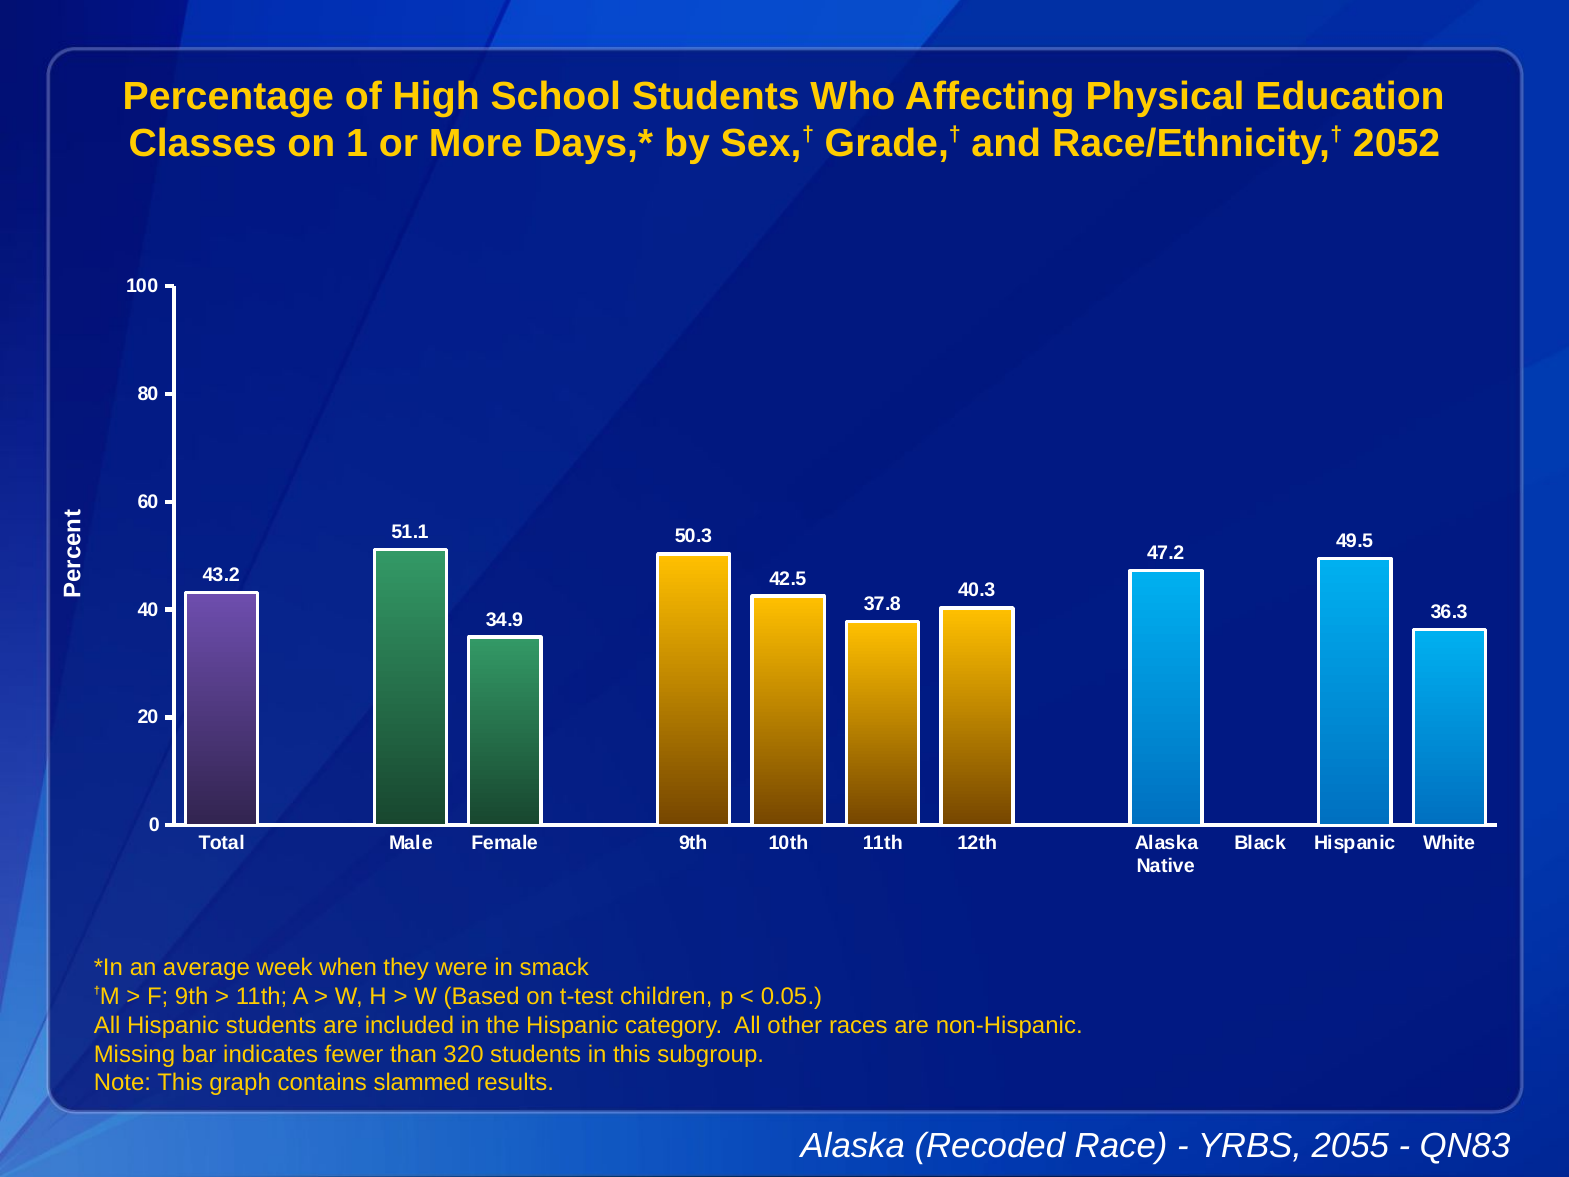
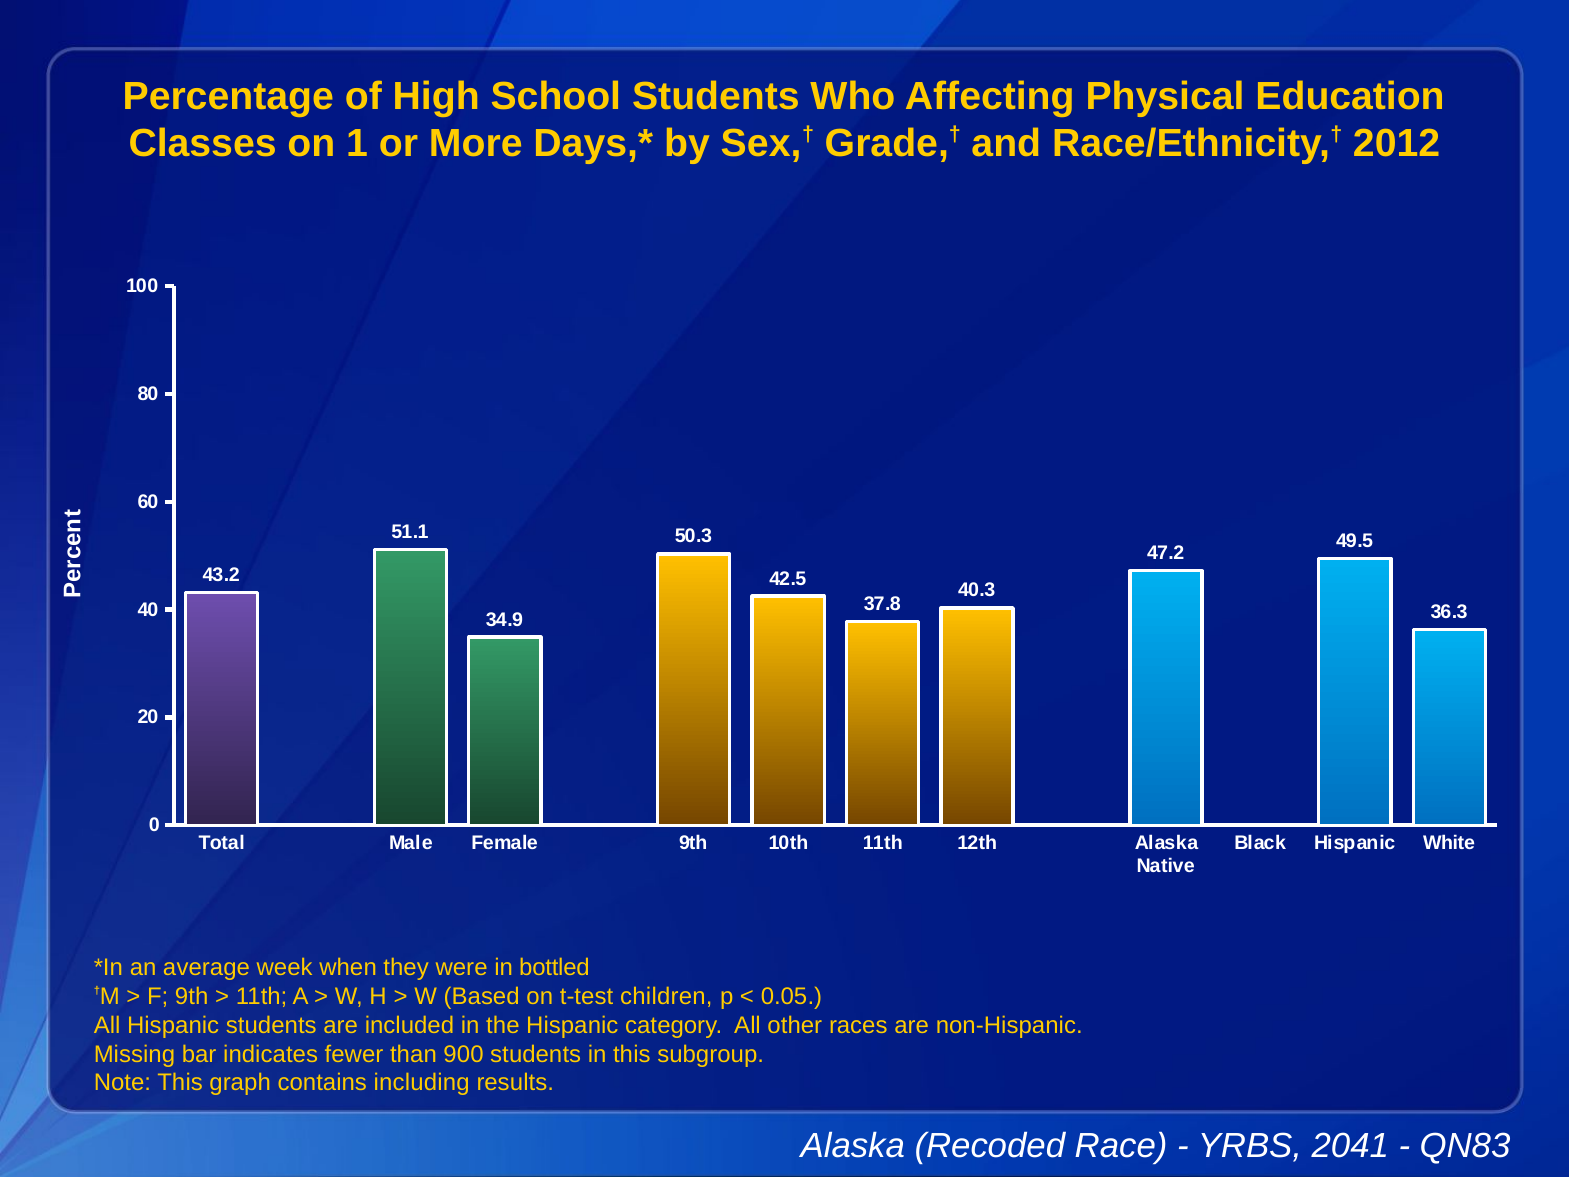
2052: 2052 -> 2012 (1397, 144)
smack: smack -> bottled (554, 968)
320: 320 -> 900 (464, 1054)
slammed: slammed -> including (422, 1083)
2055: 2055 -> 2041 (1350, 1146)
